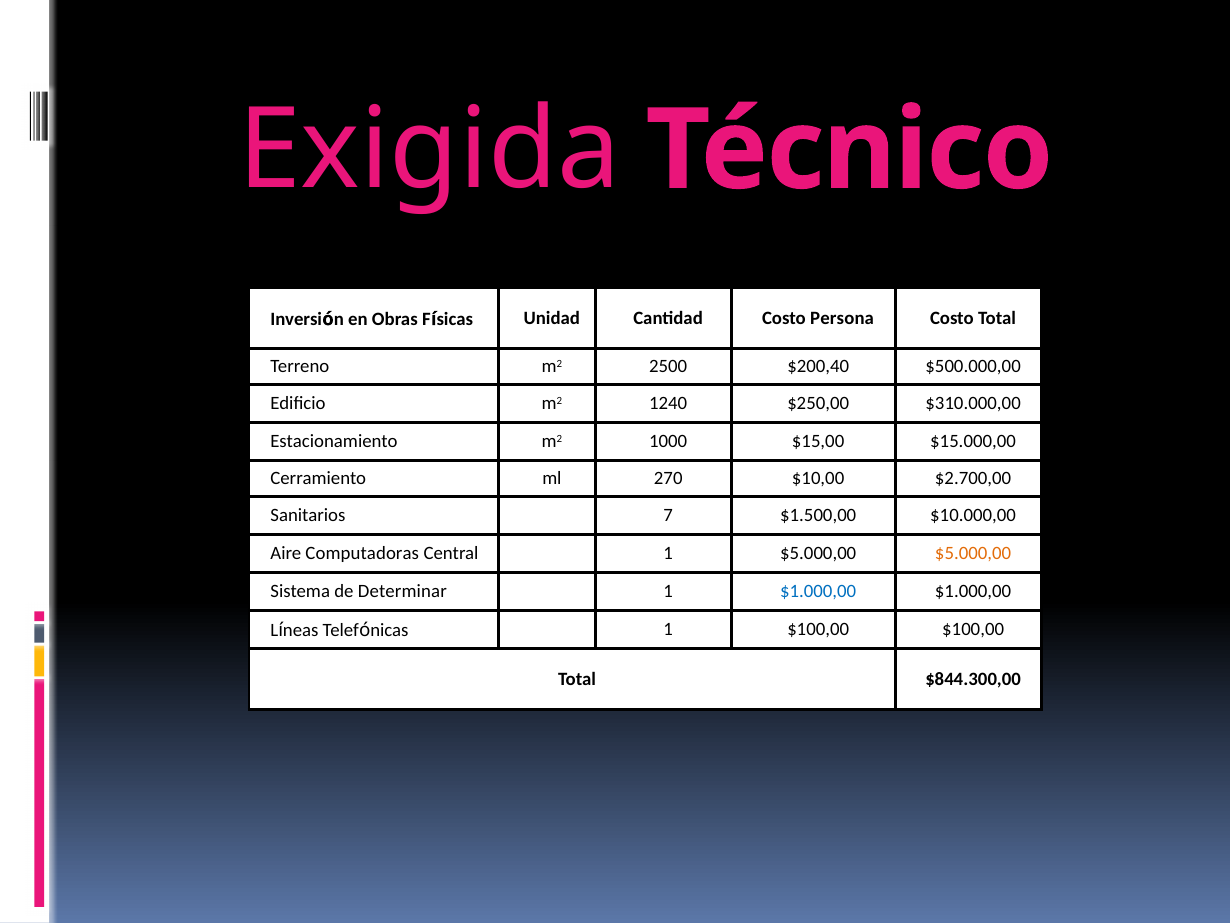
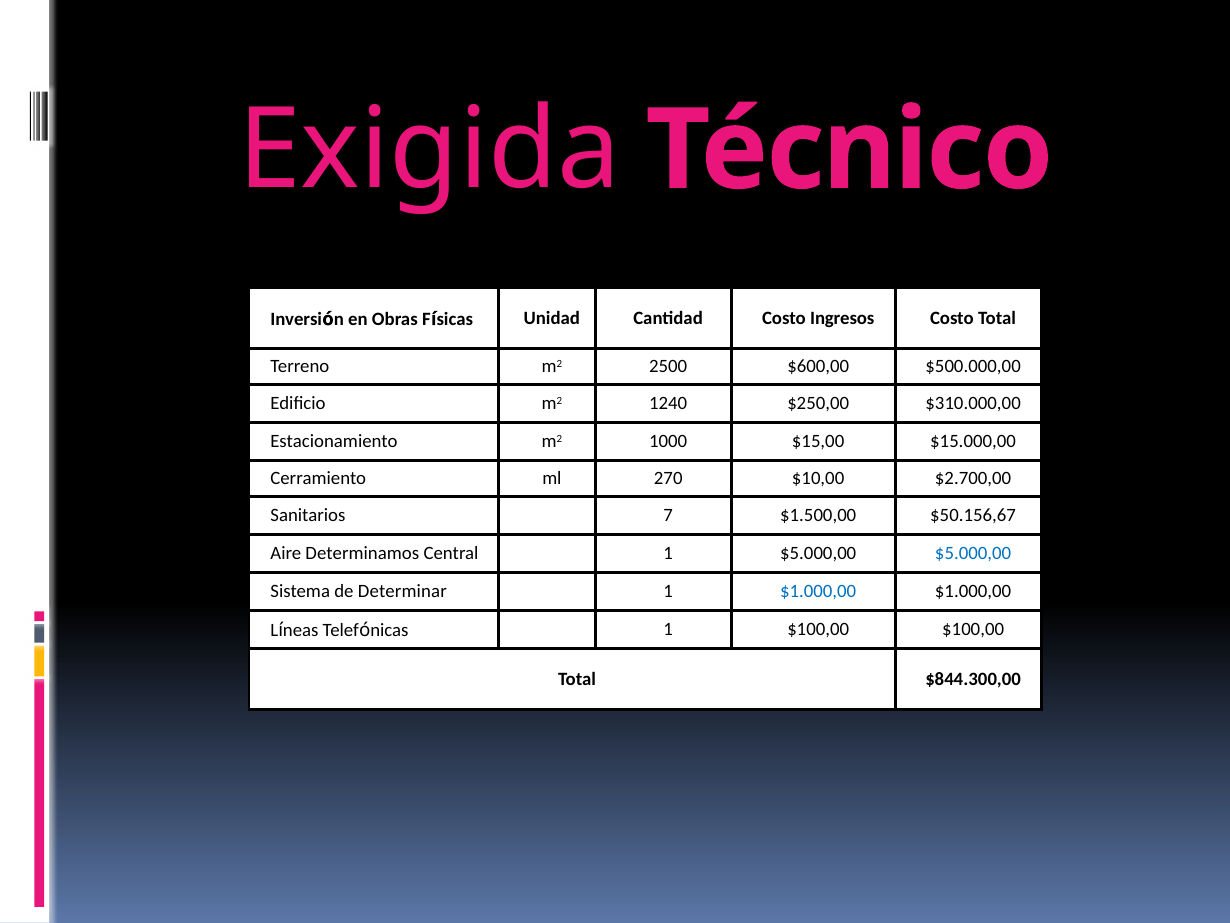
Persona: Persona -> Ingresos (842, 318)
$200,40: $200,40 -> $600,00 (818, 367)
$10.000,00: $10.000,00 -> $50.156,67 (973, 515)
Computadoras: Computadoras -> Determinamos (362, 553)
$5.000,00 colour: orange -> blue (973, 553)
